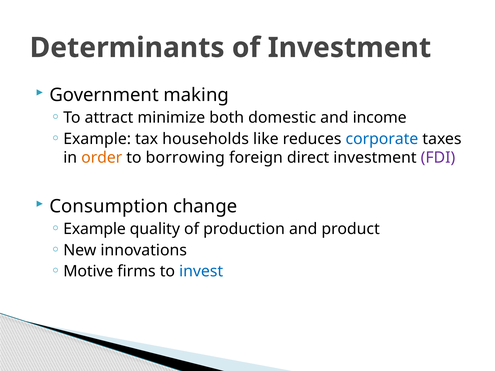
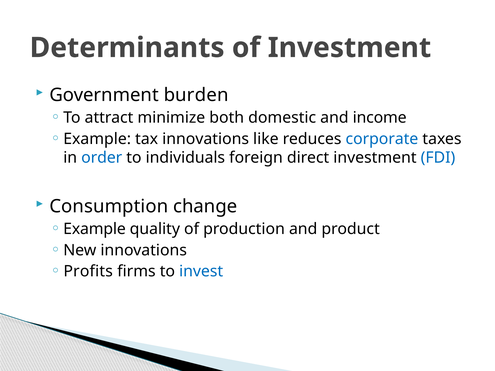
making: making -> burden (196, 95)
tax households: households -> innovations (206, 139)
order colour: orange -> blue (102, 158)
borrowing: borrowing -> individuals (185, 158)
FDI colour: purple -> blue (438, 158)
Motive: Motive -> Profits (88, 272)
